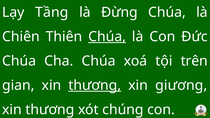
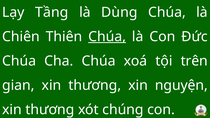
Đừng: Đừng -> Dùng (119, 12)
thương underline: present -> none (95, 85)
giương: giương -> nguyện (181, 85)
